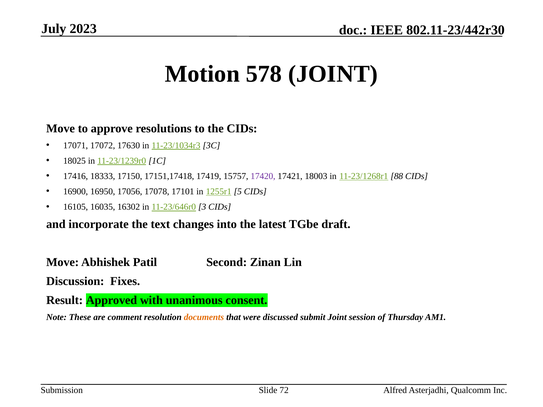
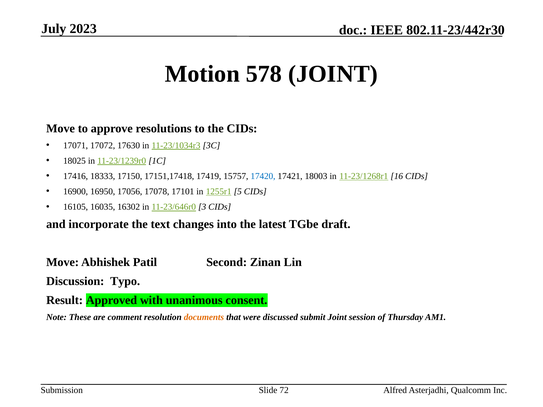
17420 colour: purple -> blue (263, 176)
88: 88 -> 16 (397, 176)
Fixes: Fixes -> Typo (125, 281)
